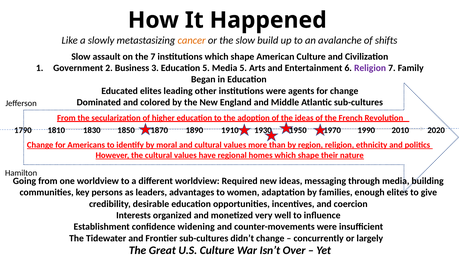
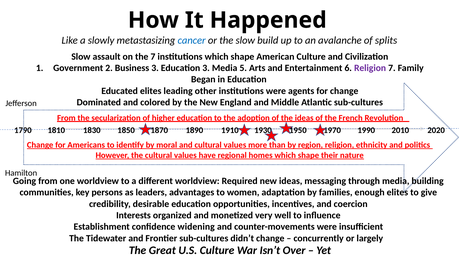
cancer colour: orange -> blue (192, 40)
shifts: shifts -> splits (386, 40)
Education 5: 5 -> 3 (206, 68)
